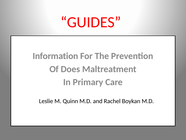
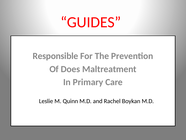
Information: Information -> Responsible (55, 56)
